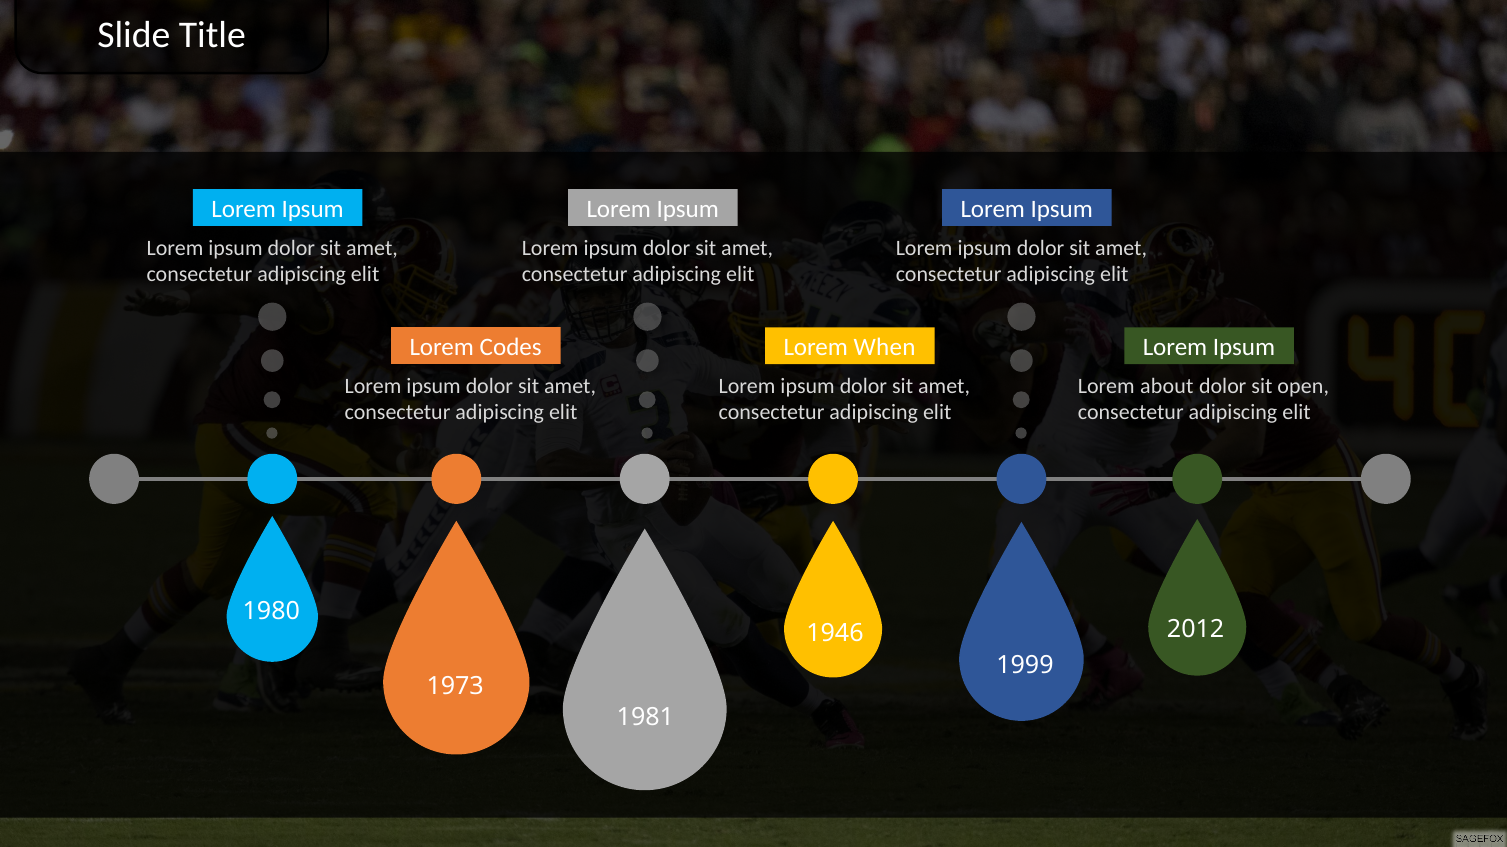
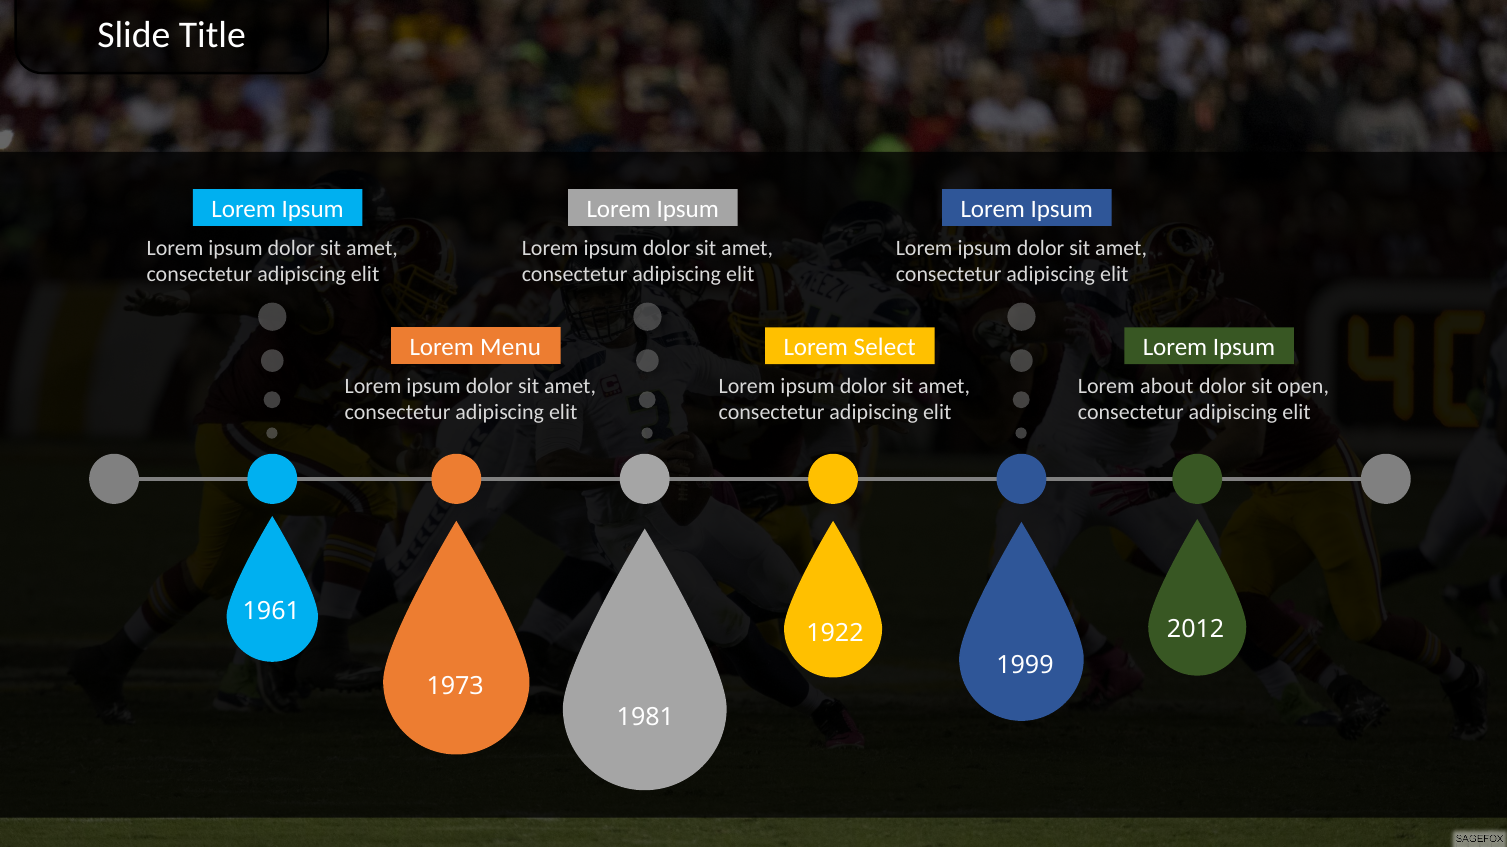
Codes: Codes -> Menu (511, 348)
When: When -> Select (885, 348)
1980: 1980 -> 1961 (271, 611)
1946: 1946 -> 1922 (835, 634)
